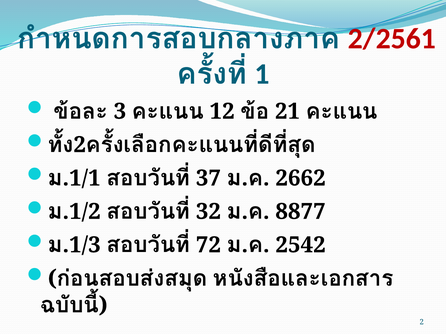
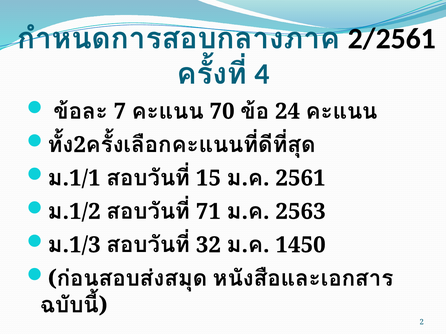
2/2561 colour: red -> black (392, 39)
1: 1 -> 4 (262, 74)
3: 3 -> 7 (120, 112)
12: 12 -> 70 (222, 112)
21: 21 -> 24 (287, 112)
37: 37 -> 15 (208, 178)
2662: 2662 -> 2561 (300, 178)
32: 32 -> 71 (208, 212)
8877: 8877 -> 2563 (300, 212)
72: 72 -> 32 (208, 245)
2542: 2542 -> 1450 (300, 245)
